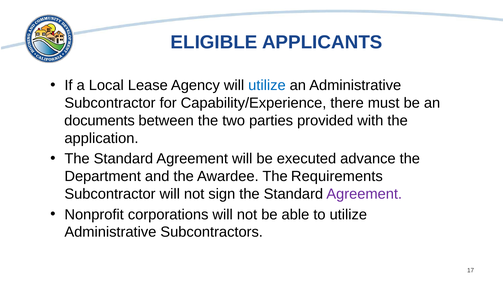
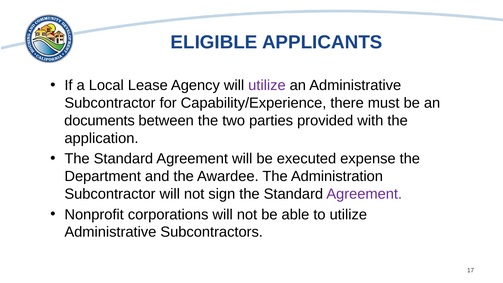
utilize colour: blue -> purple (267, 85)
advance: advance -> expense (368, 159)
Requirements: Requirements -> Administration (337, 176)
